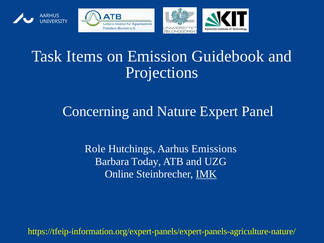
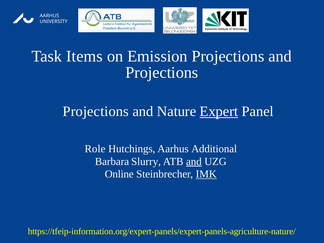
Emission Guidebook: Guidebook -> Projections (228, 56)
Concerning: Concerning -> Projections (96, 111)
Expert underline: none -> present (219, 111)
Emissions: Emissions -> Additional (214, 149)
Today: Today -> Slurry (146, 161)
and underline: none -> present (194, 161)
